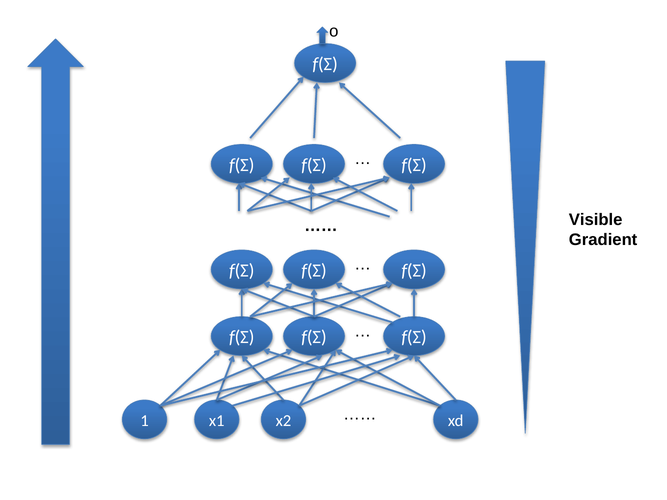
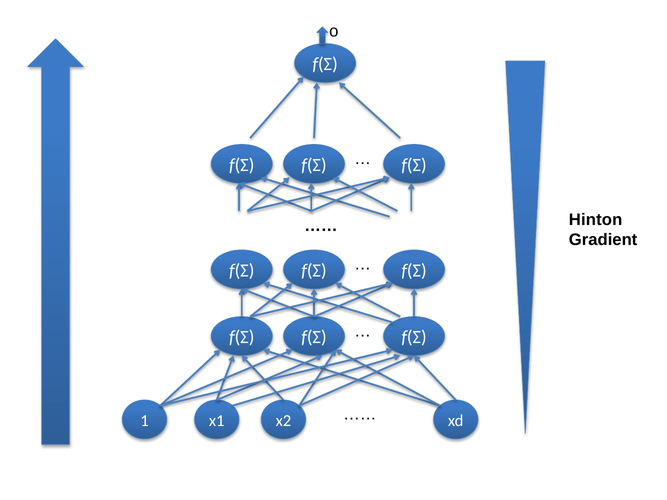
Visible: Visible -> Hinton (596, 220)
